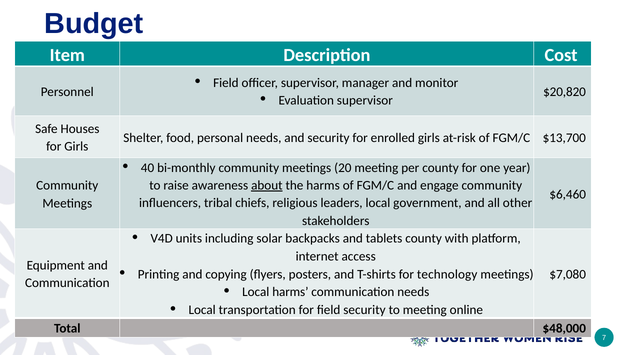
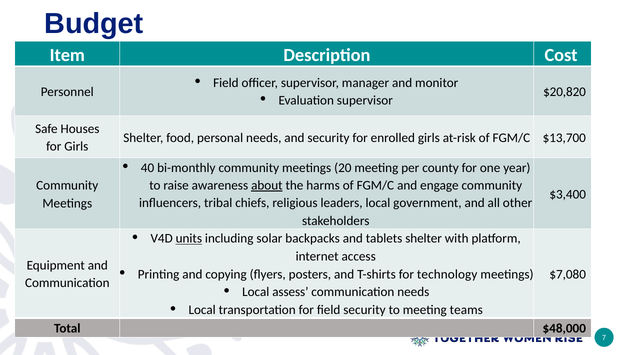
$6,460: $6,460 -> $3,400 (568, 194)
units underline: none -> present (189, 238)
tablets county: county -> shelter (424, 238)
Local harms: harms -> assess (290, 292)
online: online -> teams (466, 309)
